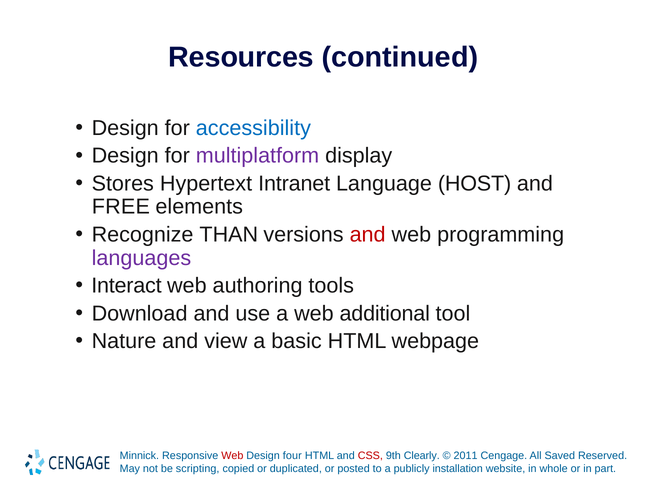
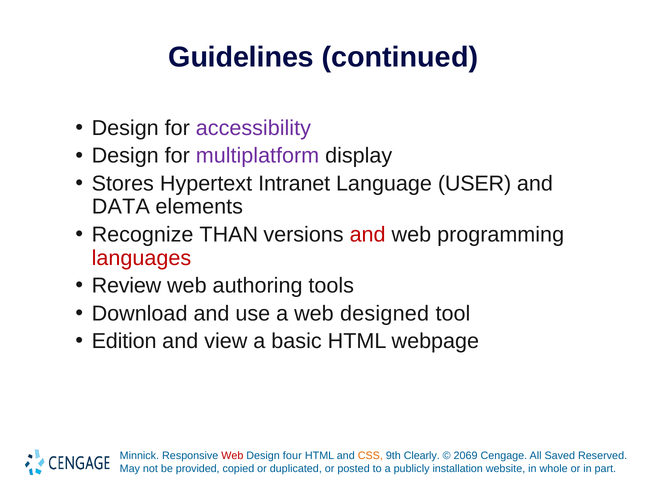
Resources: Resources -> Guidelines (241, 57)
accessibility colour: blue -> purple (253, 128)
HOST: HOST -> USER (475, 184)
FREE: FREE -> DATA (121, 207)
languages colour: purple -> red (141, 258)
Interact: Interact -> Review (126, 286)
additional: additional -> designed (385, 314)
Nature: Nature -> Edition (124, 341)
CSS colour: red -> orange (370, 456)
2011: 2011 -> 2069 (466, 456)
scripting: scripting -> provided (198, 469)
